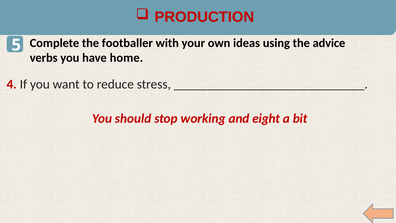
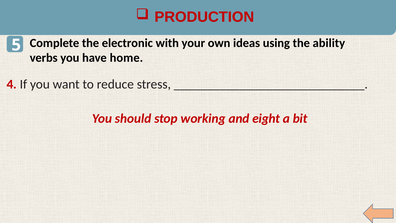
footballer: footballer -> electronic (127, 43)
advice: advice -> ability (329, 43)
